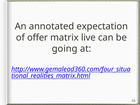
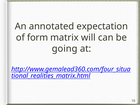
offer: offer -> form (38, 38)
live: live -> will (88, 38)
